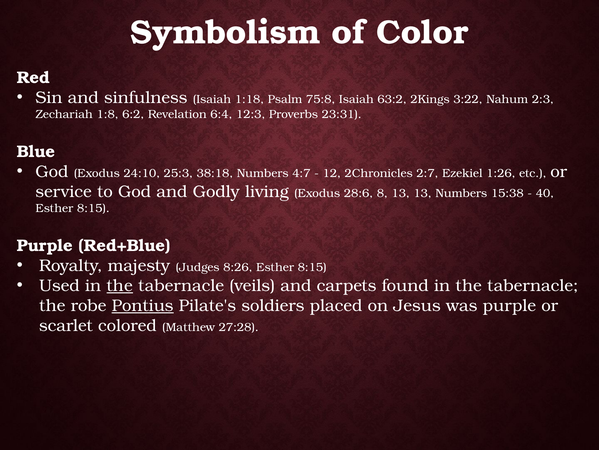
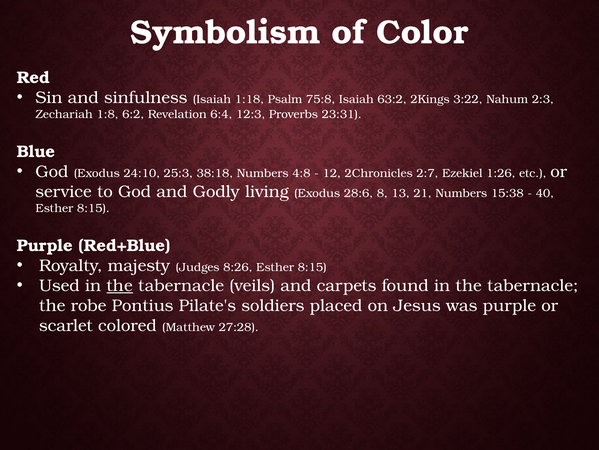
4:7: 4:7 -> 4:8 (301, 173)
13 13: 13 -> 21 (423, 193)
Pontius underline: present -> none (143, 305)
